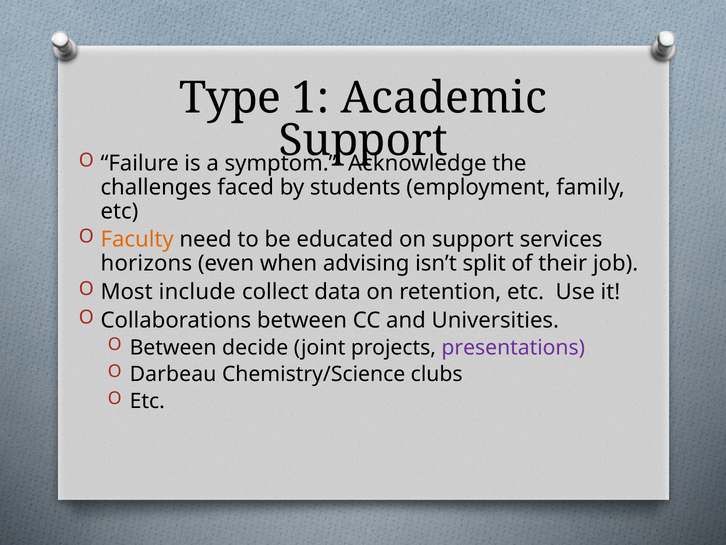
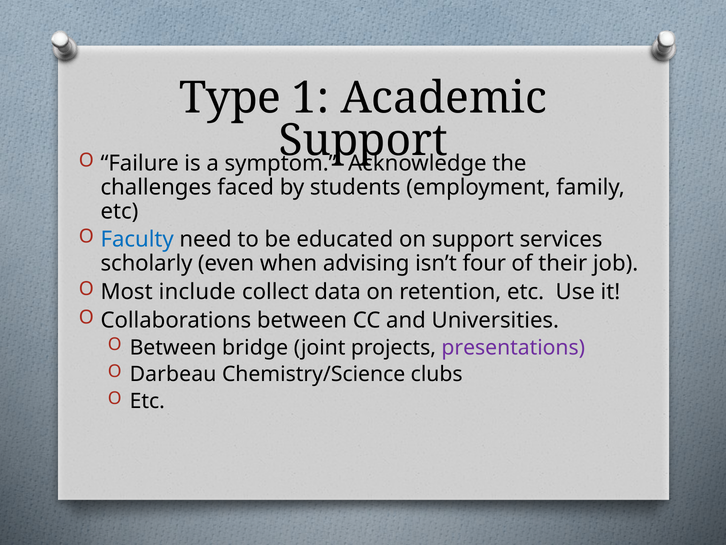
Faculty colour: orange -> blue (137, 239)
horizons: horizons -> scholarly (147, 263)
split: split -> four (484, 263)
decide: decide -> bridge (255, 347)
